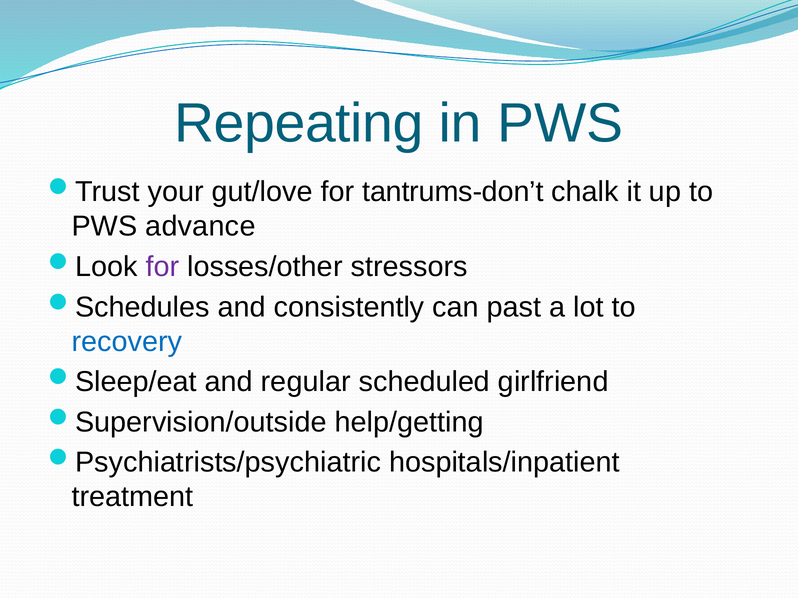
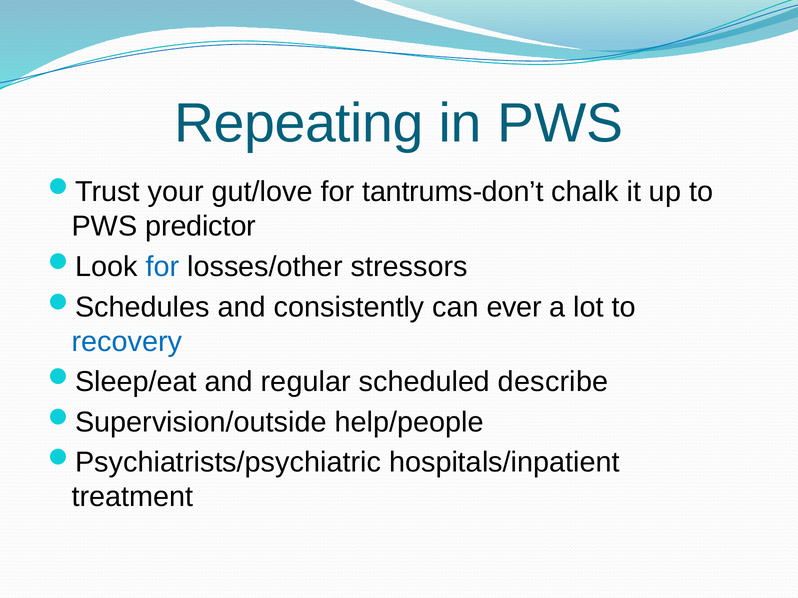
advance: advance -> predictor (201, 227)
for colour: purple -> blue (162, 267)
past: past -> ever (514, 307)
girlfriend: girlfriend -> describe (553, 382)
help/getting: help/getting -> help/people (409, 422)
